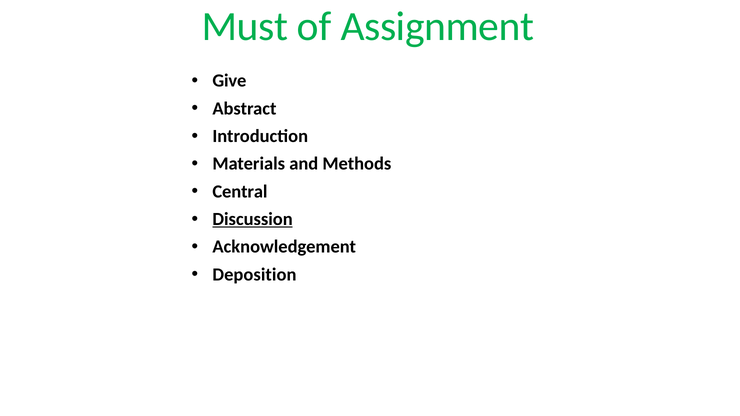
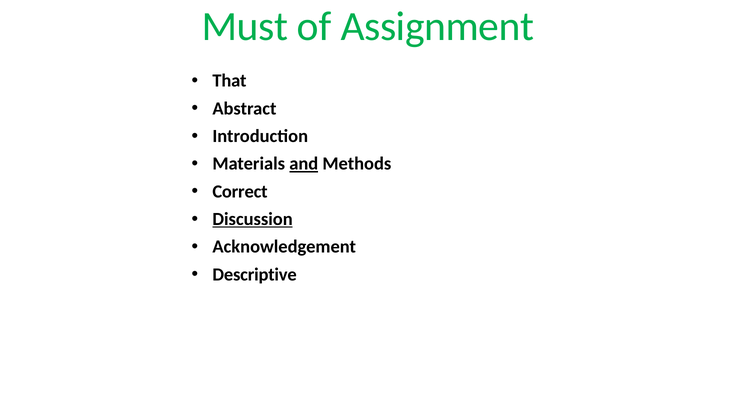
Give: Give -> That (229, 81)
and underline: none -> present (304, 164)
Central: Central -> Correct (240, 192)
Deposition: Deposition -> Descriptive (255, 275)
